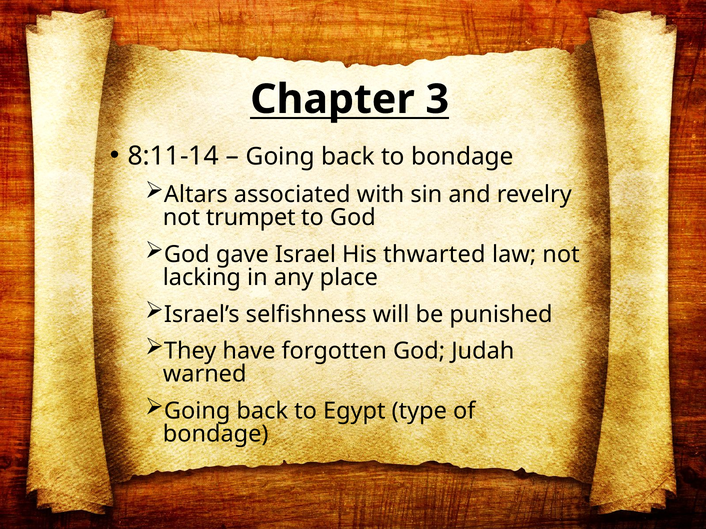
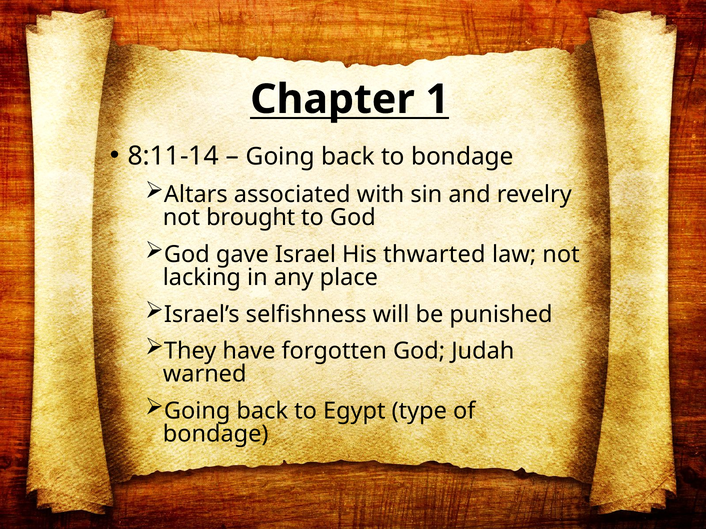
3: 3 -> 1 (437, 99)
trumpet: trumpet -> brought (251, 218)
